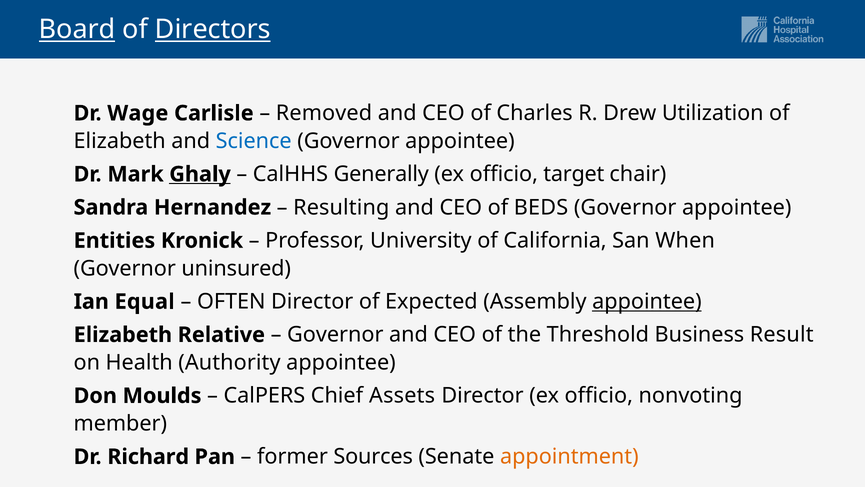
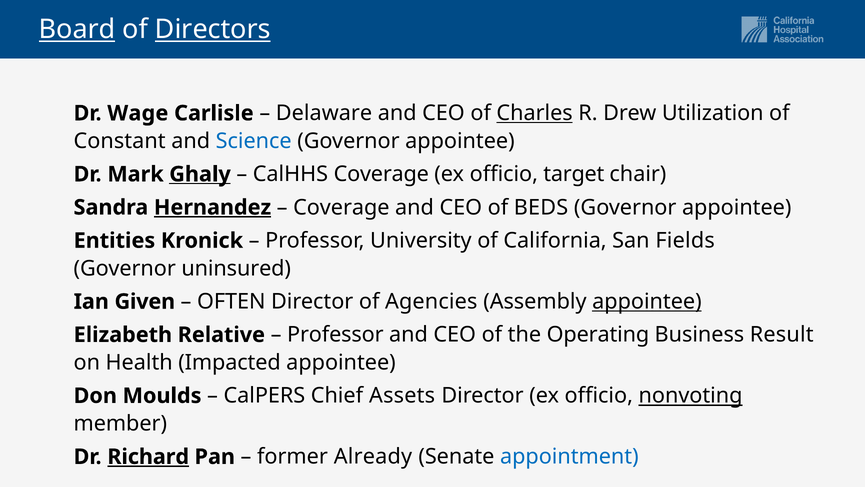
Removed: Removed -> Delaware (324, 113)
Charles underline: none -> present (535, 113)
Elizabeth: Elizabeth -> Constant (120, 141)
CalHHS Generally: Generally -> Coverage (381, 174)
Hernandez underline: none -> present (213, 207)
Resulting: Resulting -> Coverage (341, 207)
When: When -> Fields (685, 240)
Equal: Equal -> Given (145, 301)
Expected: Expected -> Agencies (431, 301)
Governor: Governor -> Professor (335, 335)
Threshold: Threshold -> Operating (598, 335)
Authority: Authority -> Impacted (230, 362)
nonvoting underline: none -> present (691, 395)
Richard underline: none -> present (148, 456)
Sources: Sources -> Already (373, 456)
appointment colour: orange -> blue (569, 456)
